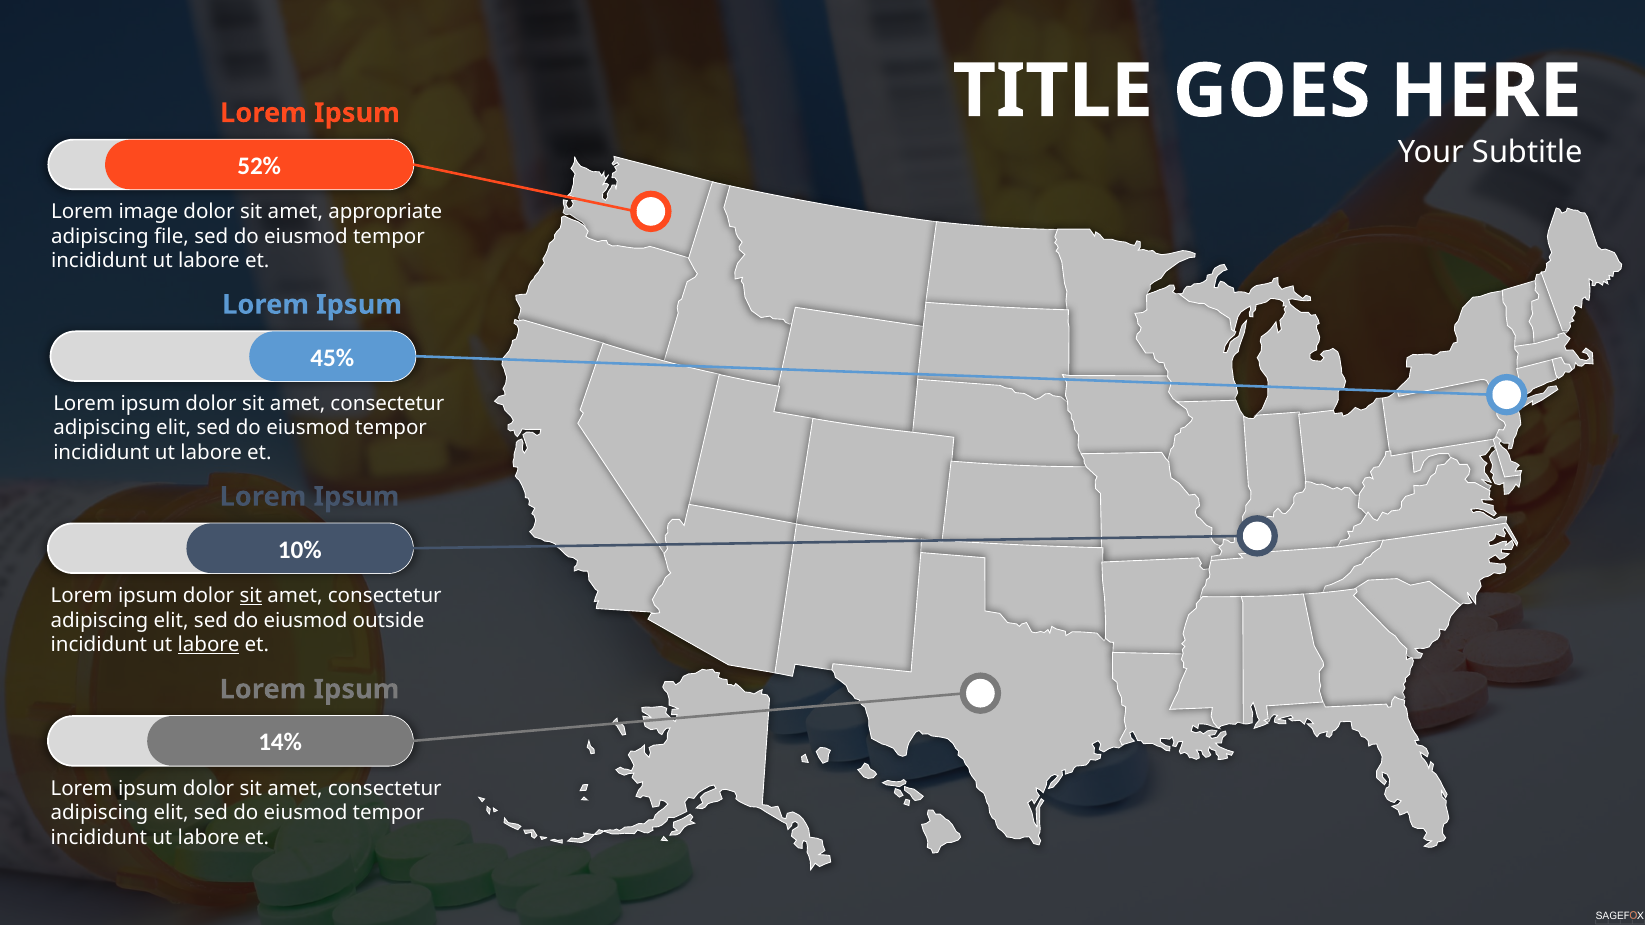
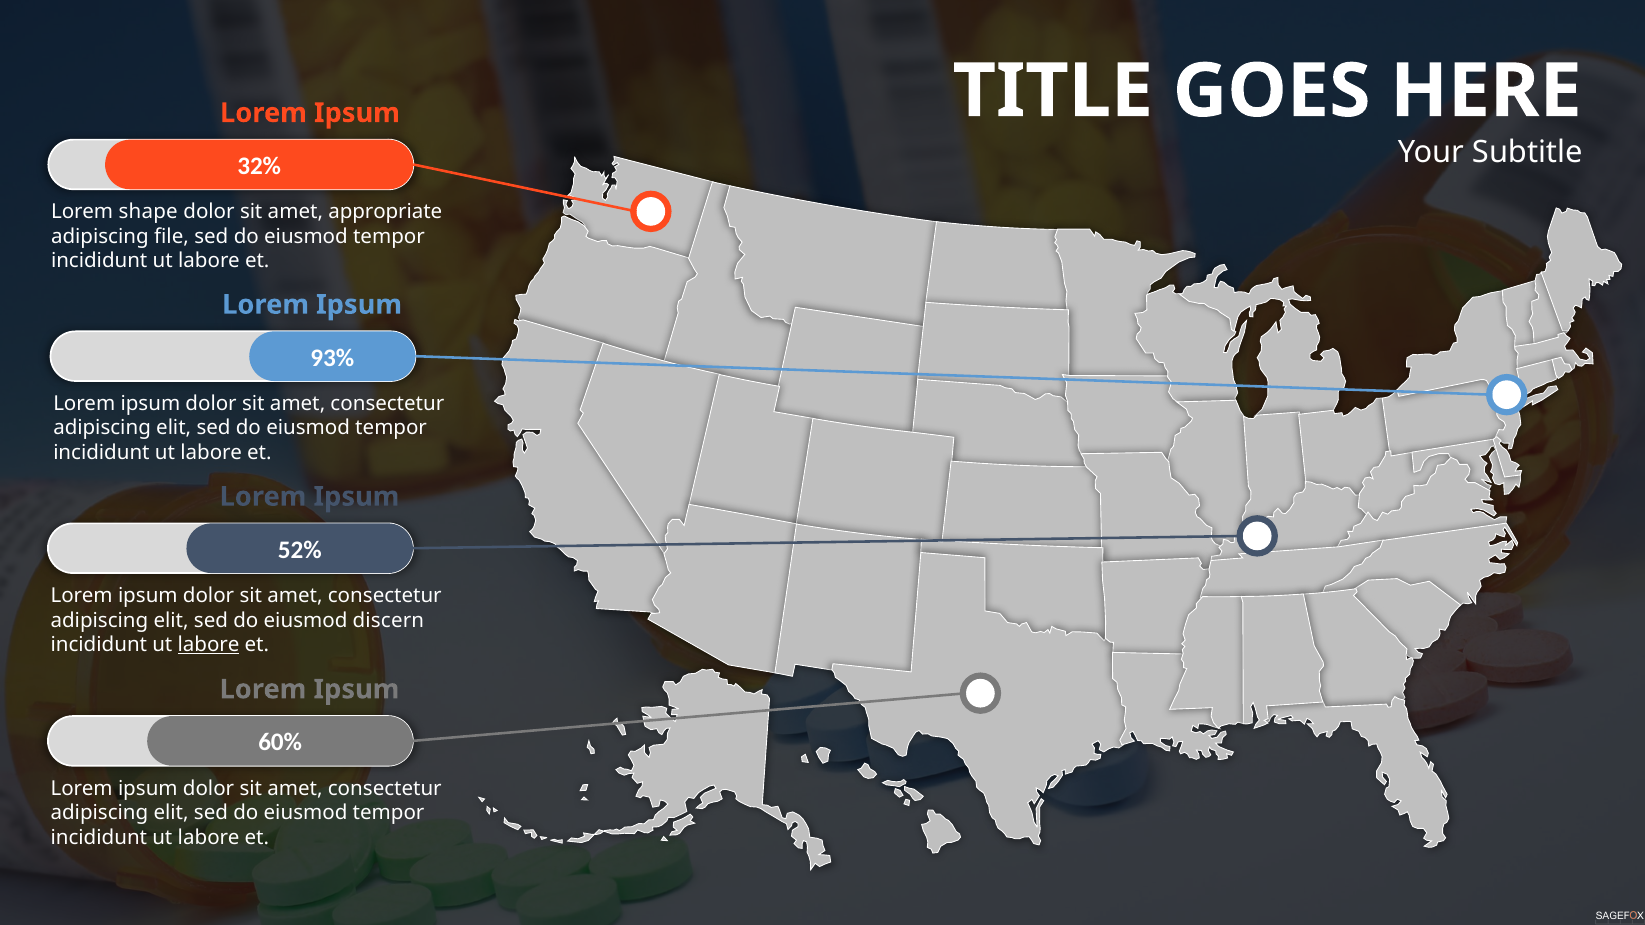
52%: 52% -> 32% (259, 166)
image: image -> shape (148, 212)
45%: 45% -> 93% (332, 358)
10%: 10% -> 52% (300, 550)
sit underline: present -> none (251, 596)
outside: outside -> discern (388, 620)
14%: 14% -> 60% (280, 743)
